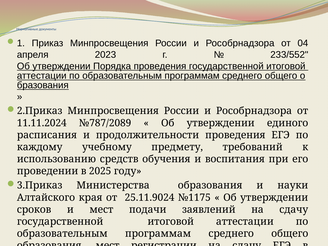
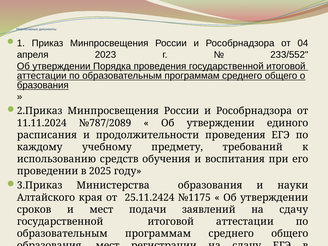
25.11.9024: 25.11.9024 -> 25.11.2424 (150, 197)
